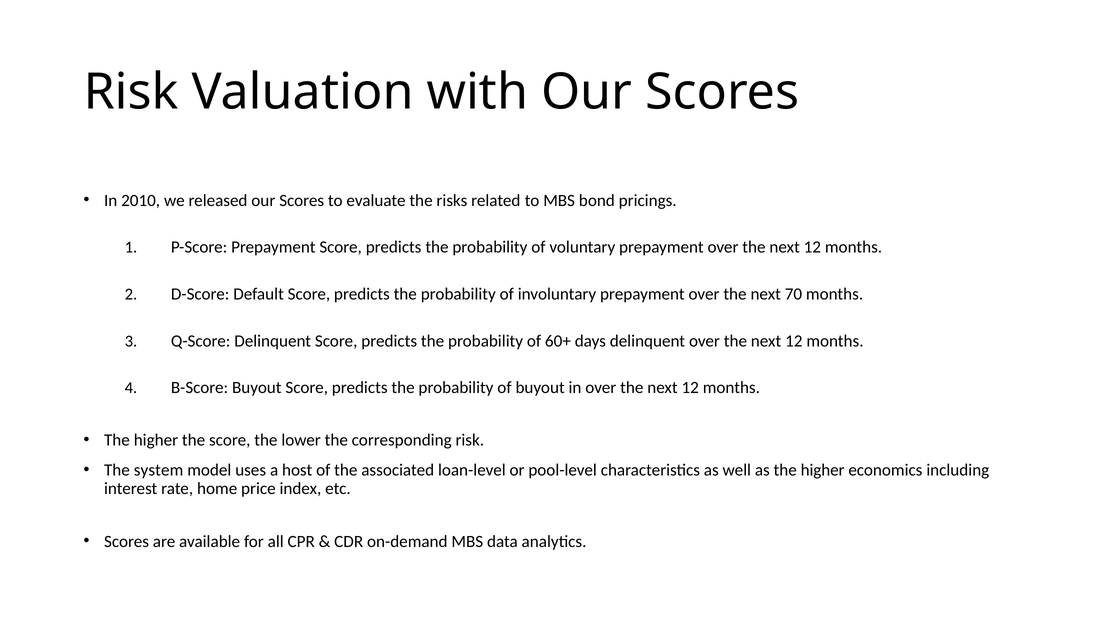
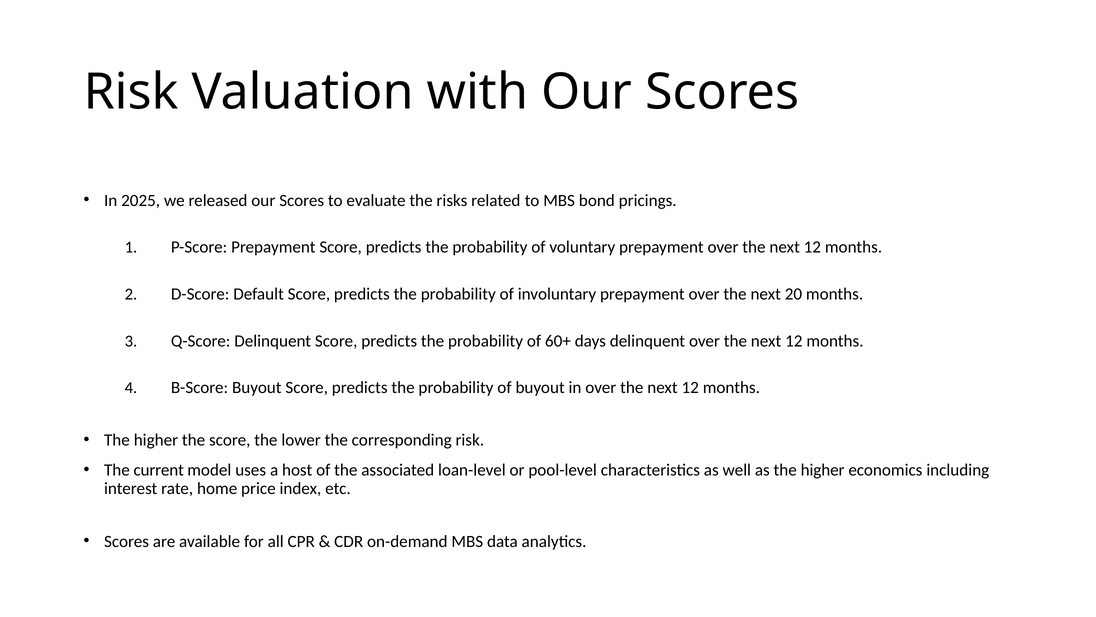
2010: 2010 -> 2025 (141, 200)
70: 70 -> 20 (793, 294)
system: system -> current (159, 470)
